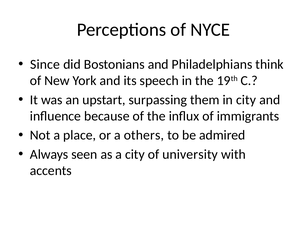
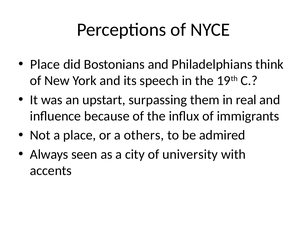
Since: Since -> Place (45, 64)
in city: city -> real (246, 100)
